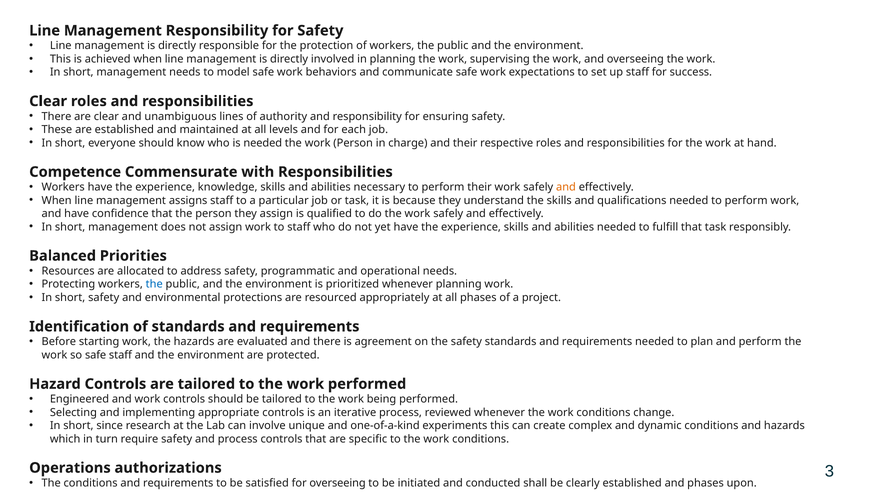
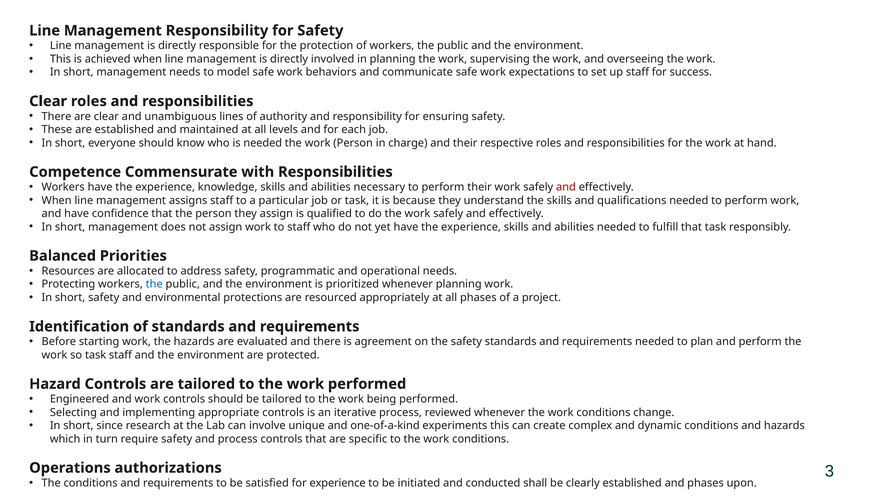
and colour: orange -> red (566, 187)
so safe: safe -> task (96, 355)
for overseeing: overseeing -> experience (338, 483)
